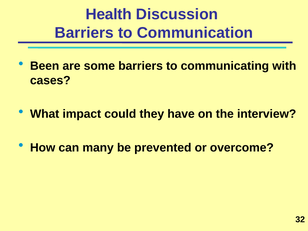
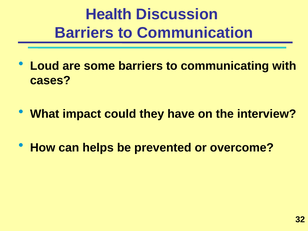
Been: Been -> Loud (45, 66)
many: many -> helps (98, 148)
